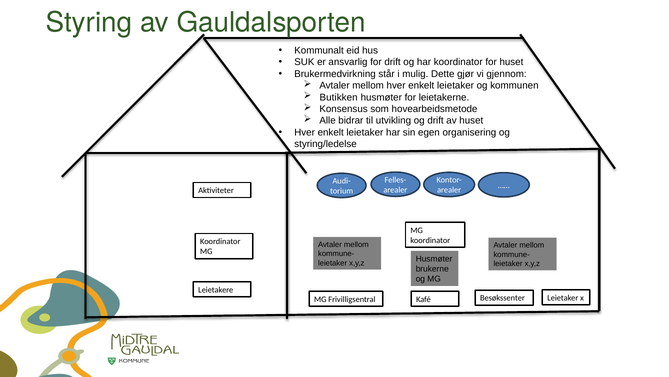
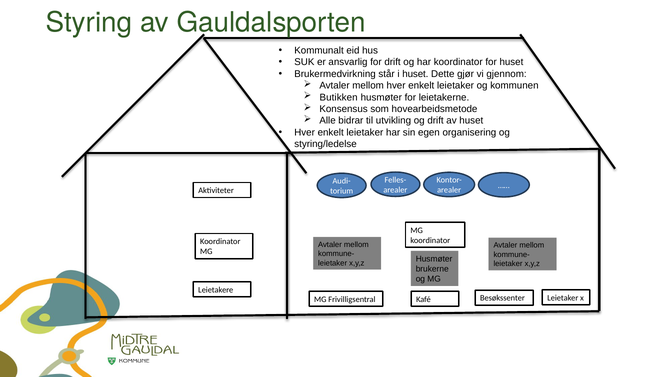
i mulig: mulig -> huset (415, 74)
